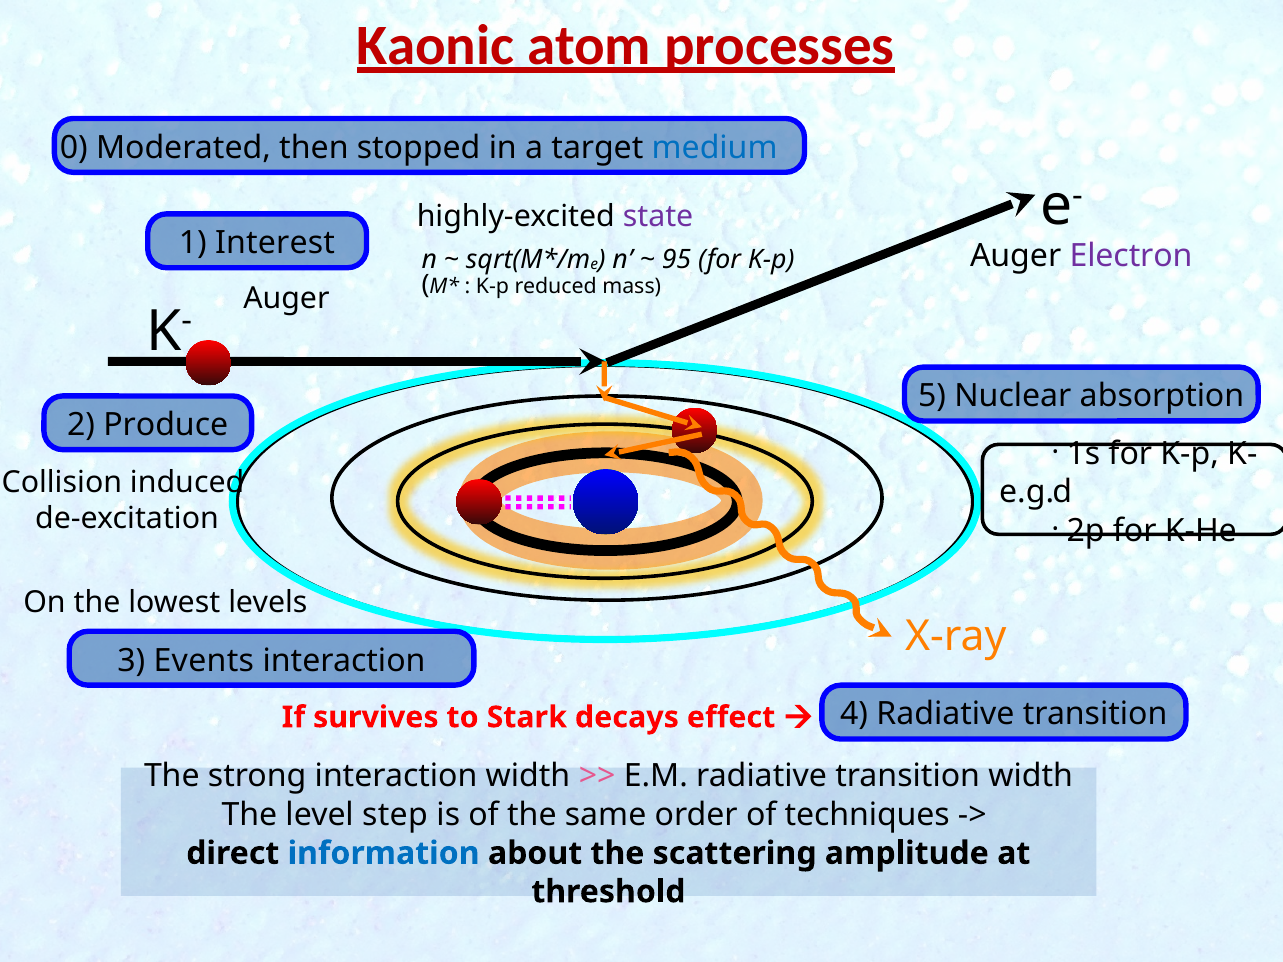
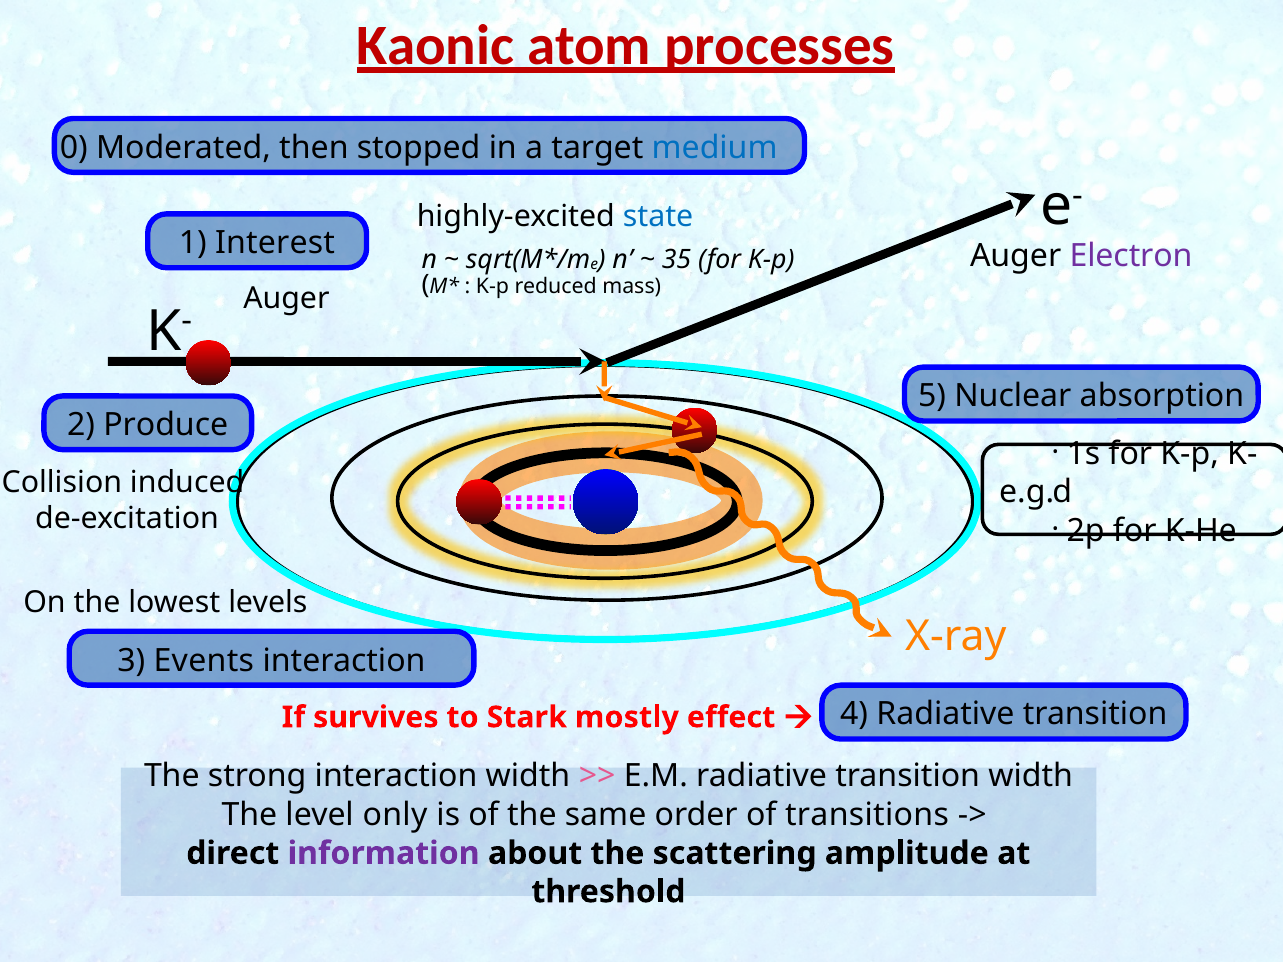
state colour: purple -> blue (658, 217)
95: 95 -> 35 (676, 259)
decays: decays -> mostly (627, 717)
step: step -> only (395, 815)
techniques: techniques -> transitions (867, 815)
information colour: blue -> purple (384, 853)
